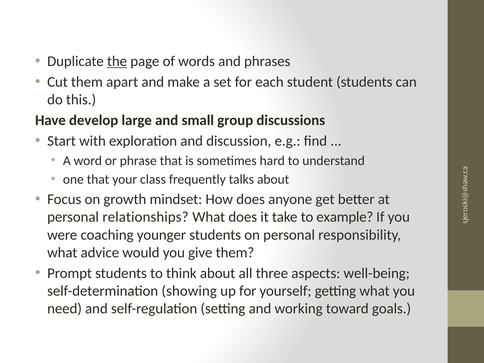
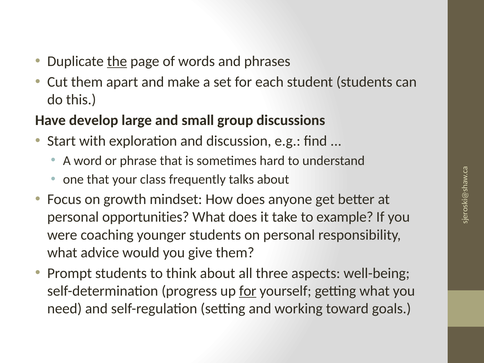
relationships: relationships -> opportunities (146, 217)
showing: showing -> progress (189, 291)
for underline: none -> present (248, 291)
